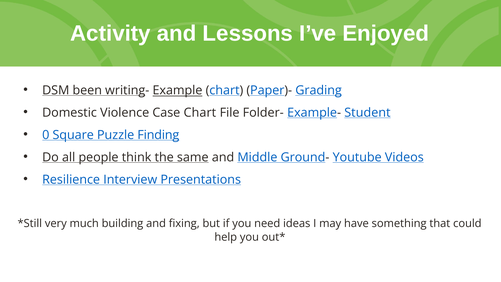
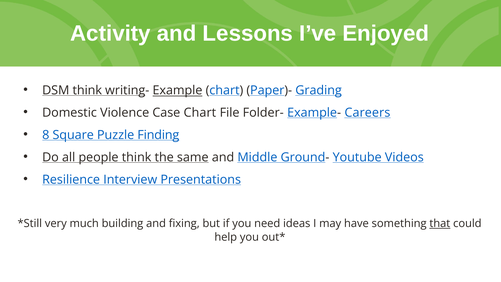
DSM been: been -> think (87, 90)
Student: Student -> Careers (367, 113)
0: 0 -> 8 (46, 135)
that underline: none -> present (440, 223)
